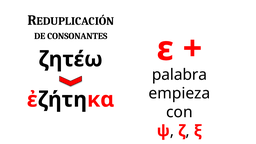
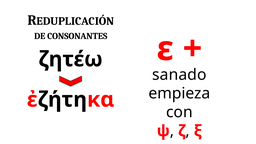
palabra: palabra -> sanado (179, 75)
